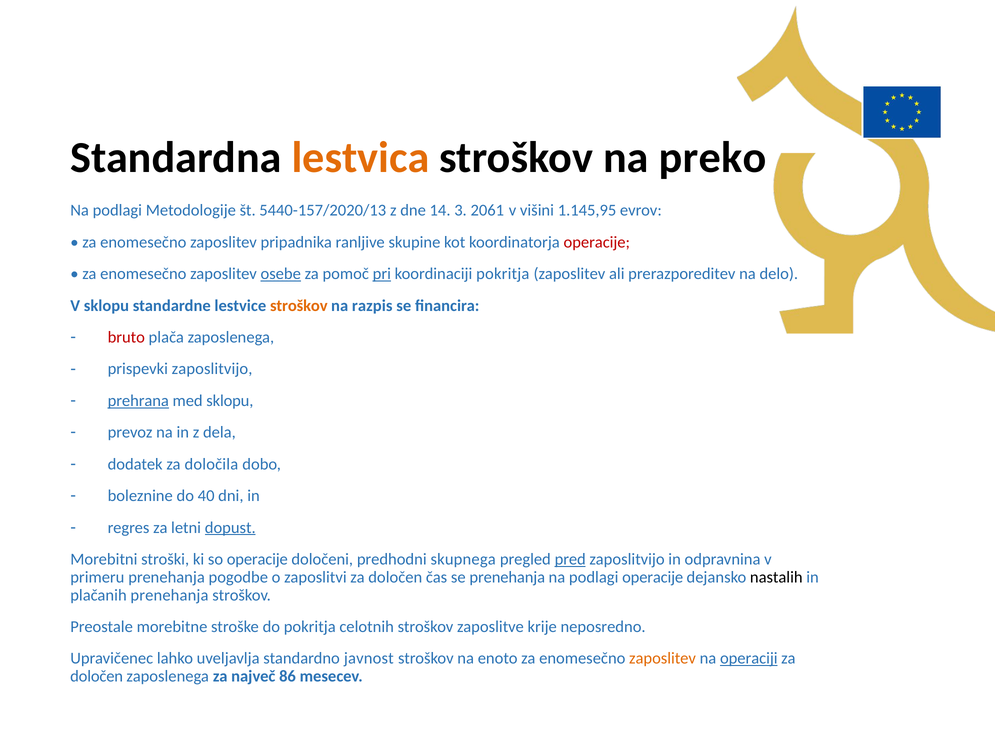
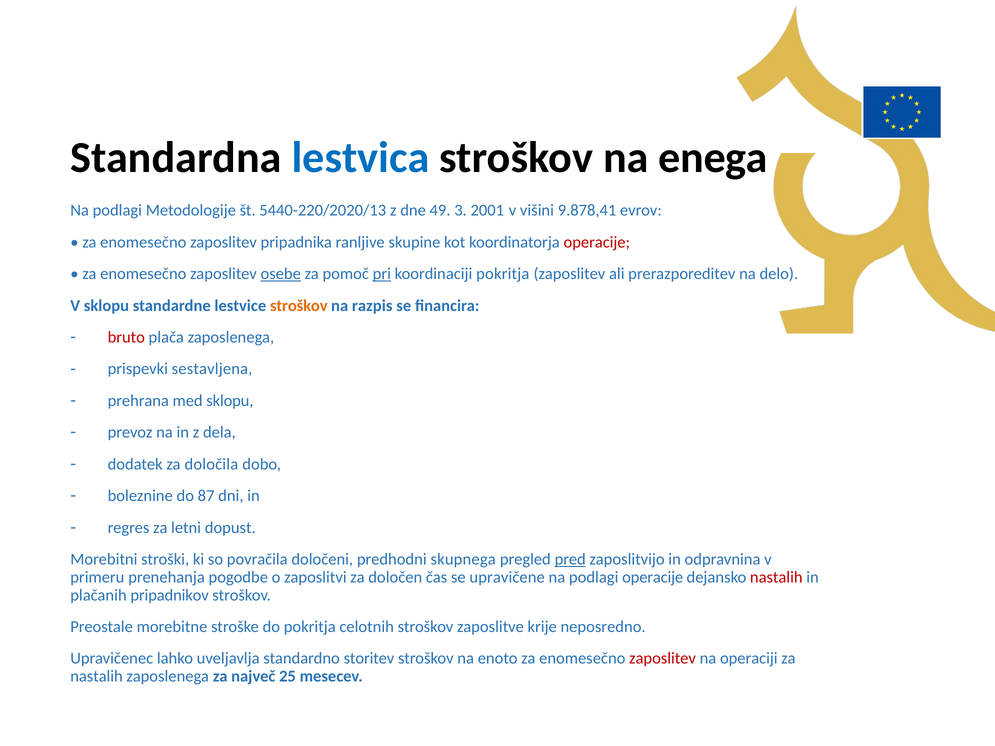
lestvica colour: orange -> blue (361, 158)
preko: preko -> enega (713, 158)
5440-157/2020/13: 5440-157/2020/13 -> 5440-220/2020/13 (323, 210)
14: 14 -> 49 (440, 210)
2061: 2061 -> 2001 (487, 210)
1.145,95: 1.145,95 -> 9.878,41 (587, 210)
prispevki zaposlitvijo: zaposlitvijo -> sestavljena (212, 369)
prehrana underline: present -> none (138, 401)
40: 40 -> 87 (206, 496)
dopust underline: present -> none (230, 528)
so operacije: operacije -> povračila (257, 559)
se prenehanja: prenehanja -> upravičene (507, 577)
nastalih colour: black -> red (776, 577)
plačanih prenehanja: prenehanja -> pripadnikov (170, 595)
javnost: javnost -> storitev (369, 659)
zaposlitev colour: orange -> red (663, 659)
operaciji underline: present -> none (749, 659)
določen: določen -> nastalih (97, 677)
86: 86 -> 25 (288, 677)
